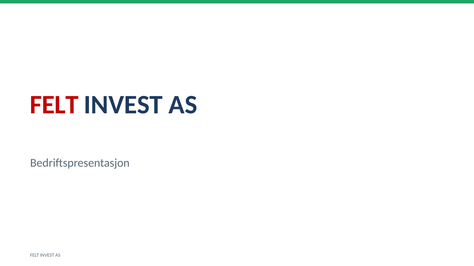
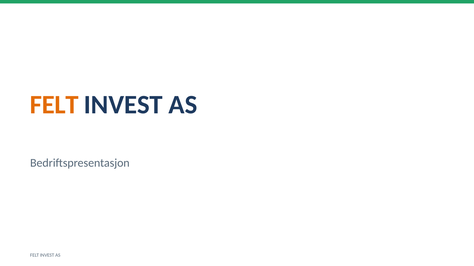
FELT colour: red -> orange (54, 105)
